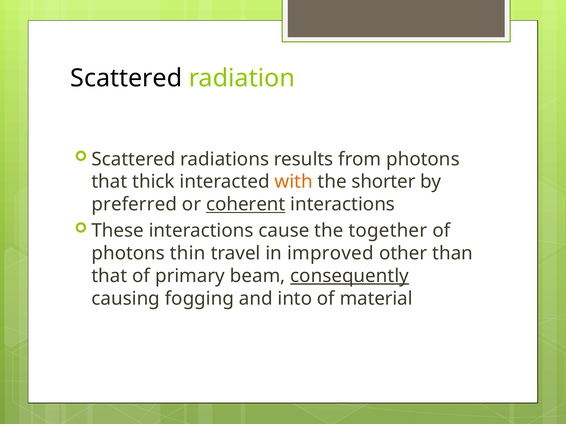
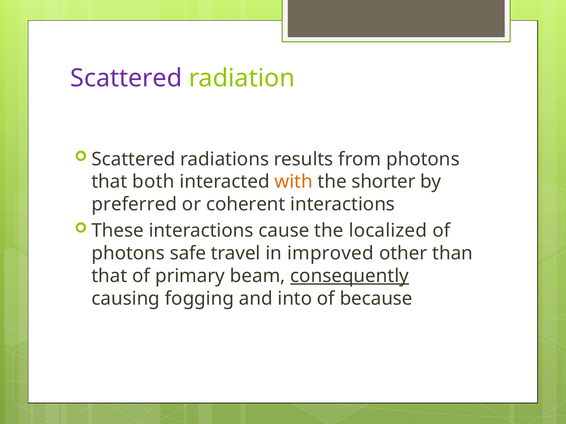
Scattered colour: black -> purple (126, 78)
thick: thick -> both (153, 182)
coherent underline: present -> none (246, 205)
together: together -> localized (388, 231)
thin: thin -> safe (188, 254)
material: material -> because (376, 299)
